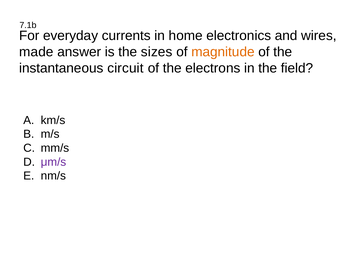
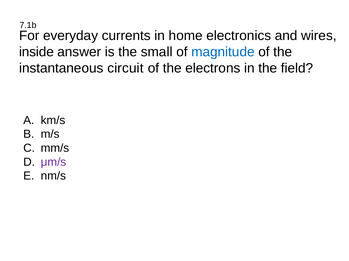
made: made -> inside (36, 52)
sizes: sizes -> small (157, 52)
magnitude colour: orange -> blue (223, 52)
